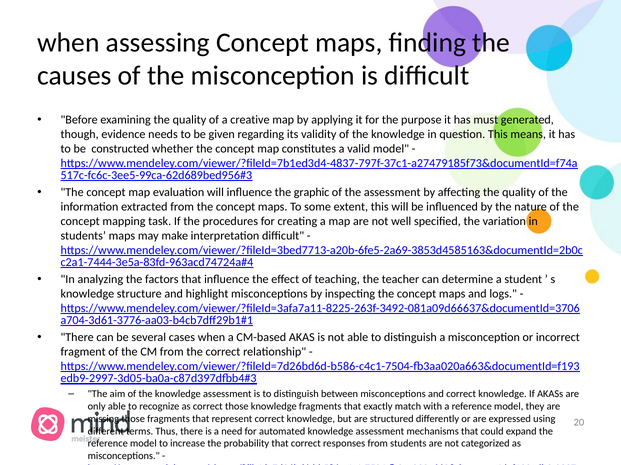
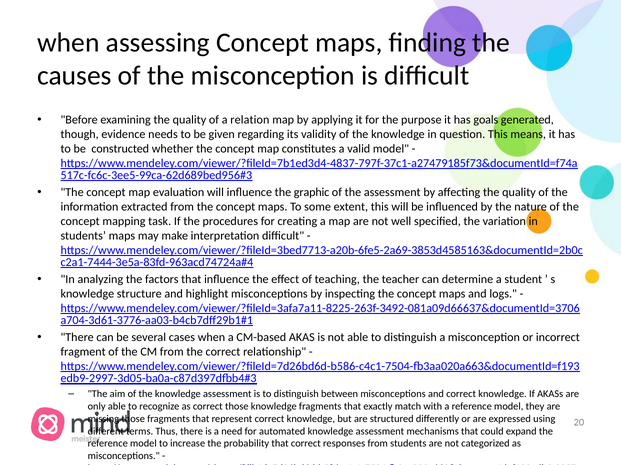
creative: creative -> relation (250, 120)
must: must -> goals (486, 120)
